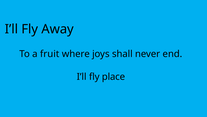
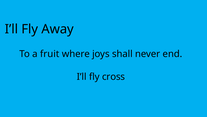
place: place -> cross (114, 76)
